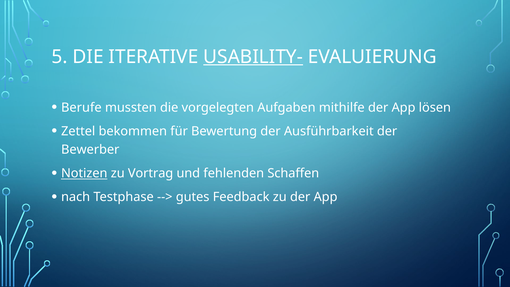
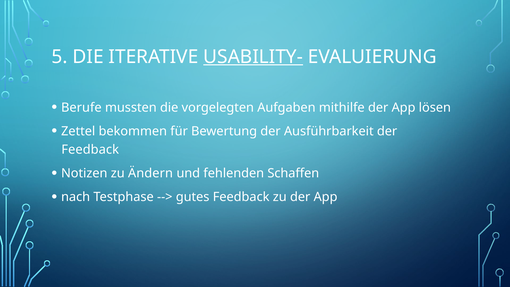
Bewerber: Bewerber -> Feedback (90, 150)
Notizen underline: present -> none (84, 173)
Vortrag: Vortrag -> Ändern (150, 173)
